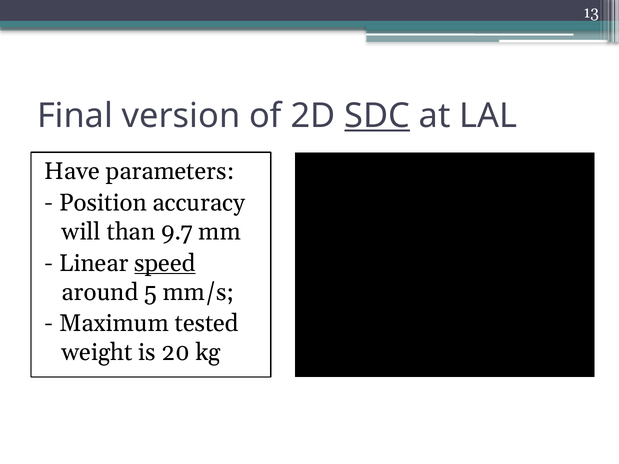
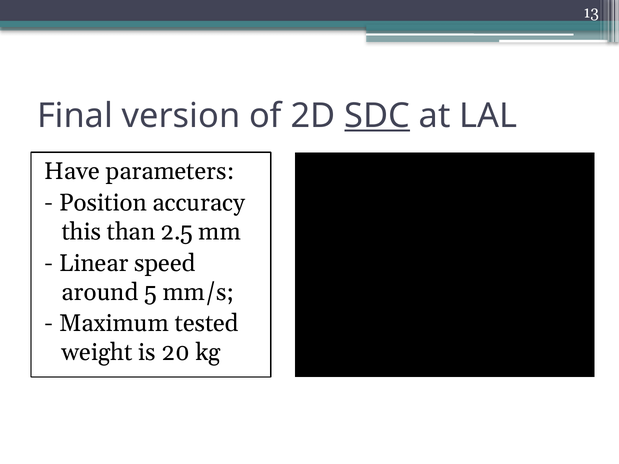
will: will -> this (81, 232)
9.7: 9.7 -> 2.5 (177, 232)
speed underline: present -> none (165, 263)
